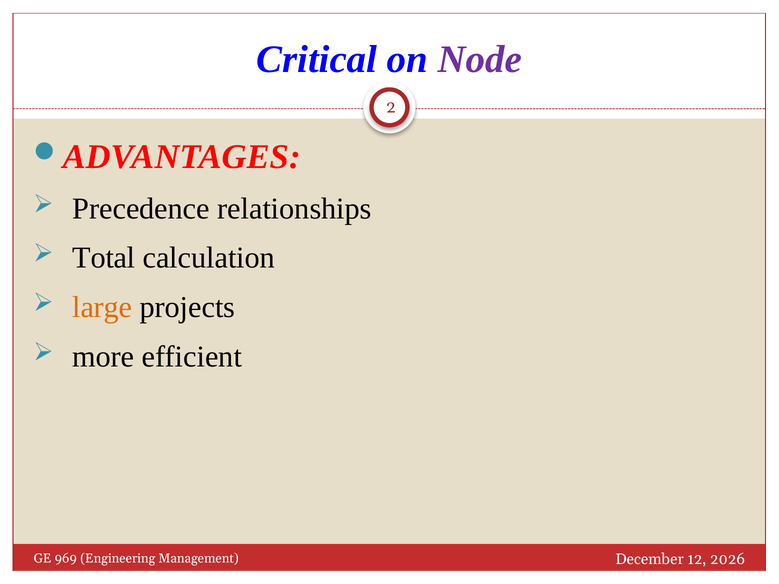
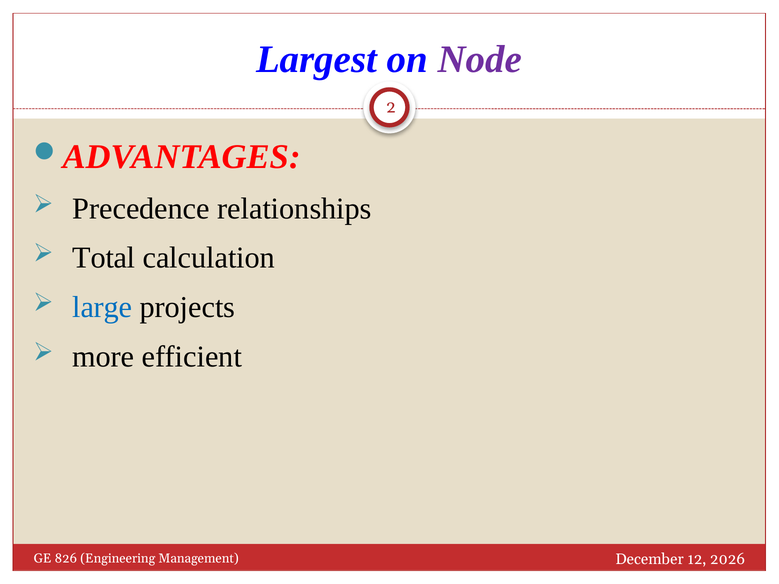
Critical: Critical -> Largest (317, 60)
large colour: orange -> blue (102, 307)
969: 969 -> 826 (66, 559)
